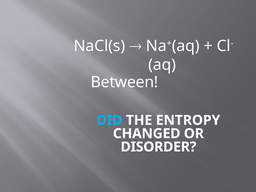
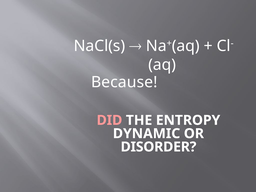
Between: Between -> Because (124, 82)
DID colour: light blue -> pink (109, 120)
CHANGED: CHANGED -> DYNAMIC (147, 134)
